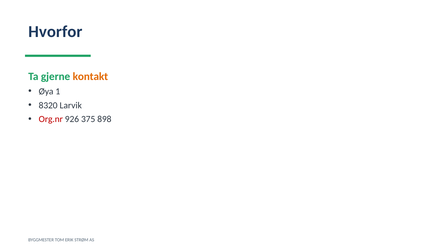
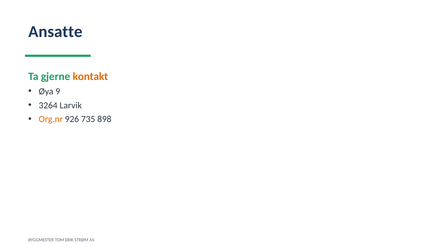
Hvorfor: Hvorfor -> Ansatte (55, 32)
1: 1 -> 9 (58, 92)
8320: 8320 -> 3264 (48, 105)
Org.nr colour: red -> orange (51, 119)
375: 375 -> 735 (88, 119)
